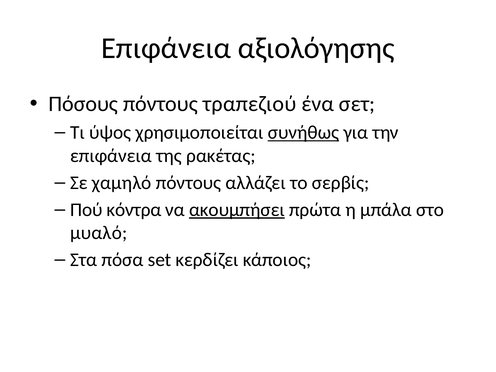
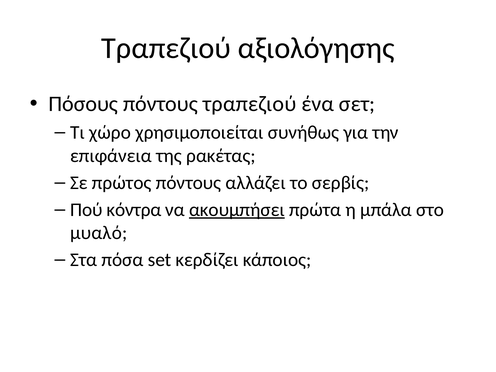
Επιφάνεια: Επιφάνεια -> Τραπεζιού (166, 48)
ύψος: ύψος -> χώρο (110, 133)
συνήθως underline: present -> none (303, 133)
χαμηλό: χαμηλό -> πρώτος (122, 183)
